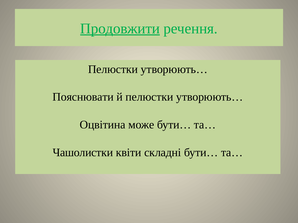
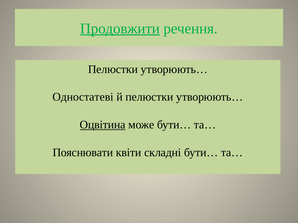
Пояснювати: Пояснювати -> Одностатеві (83, 97)
Оцвітина underline: none -> present (103, 125)
Чашолистки: Чашолистки -> Пояснювати (83, 153)
